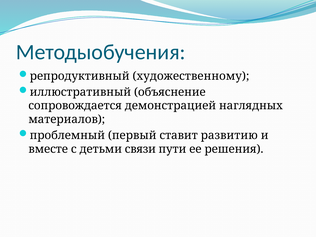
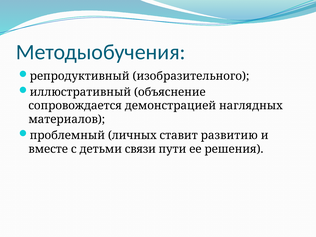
художественному: художественному -> изобразительного (191, 76)
первый: первый -> личных (132, 135)
